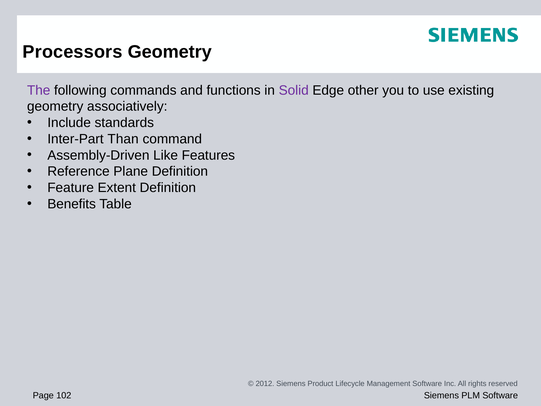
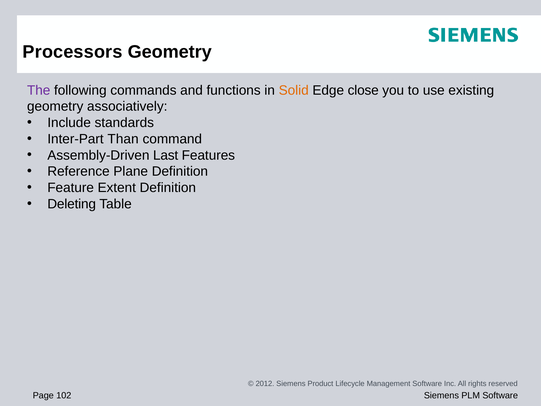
Solid colour: purple -> orange (294, 90)
other: other -> close (363, 90)
Like: Like -> Last (166, 155)
Benefits: Benefits -> Deleting (72, 204)
